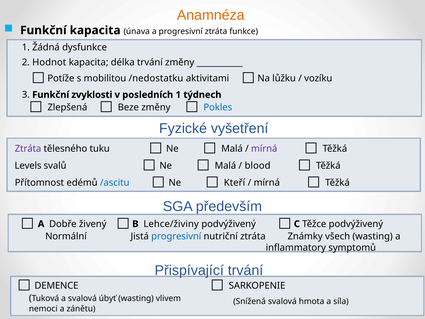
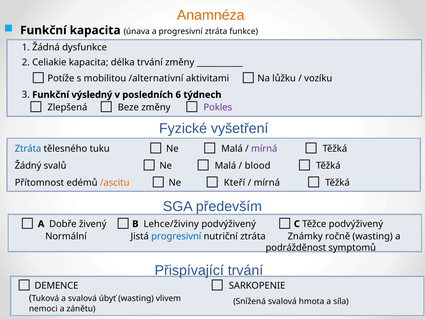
Hodnot: Hodnot -> Celiakie (49, 62)
/nedostatku: /nedostatku -> /alternativní (156, 78)
zvyklosti: zvyklosti -> výsledný (92, 95)
posledních 1: 1 -> 6 (178, 95)
Pokles colour: blue -> purple (218, 107)
Ztráta colour: purple -> blue (28, 149)
Levels: Levels -> Žádný (28, 166)
/ascitu colour: blue -> orange (115, 183)
všech: všech -> ročně (338, 236)
inflammatory: inflammatory -> podrážděnost (296, 247)
